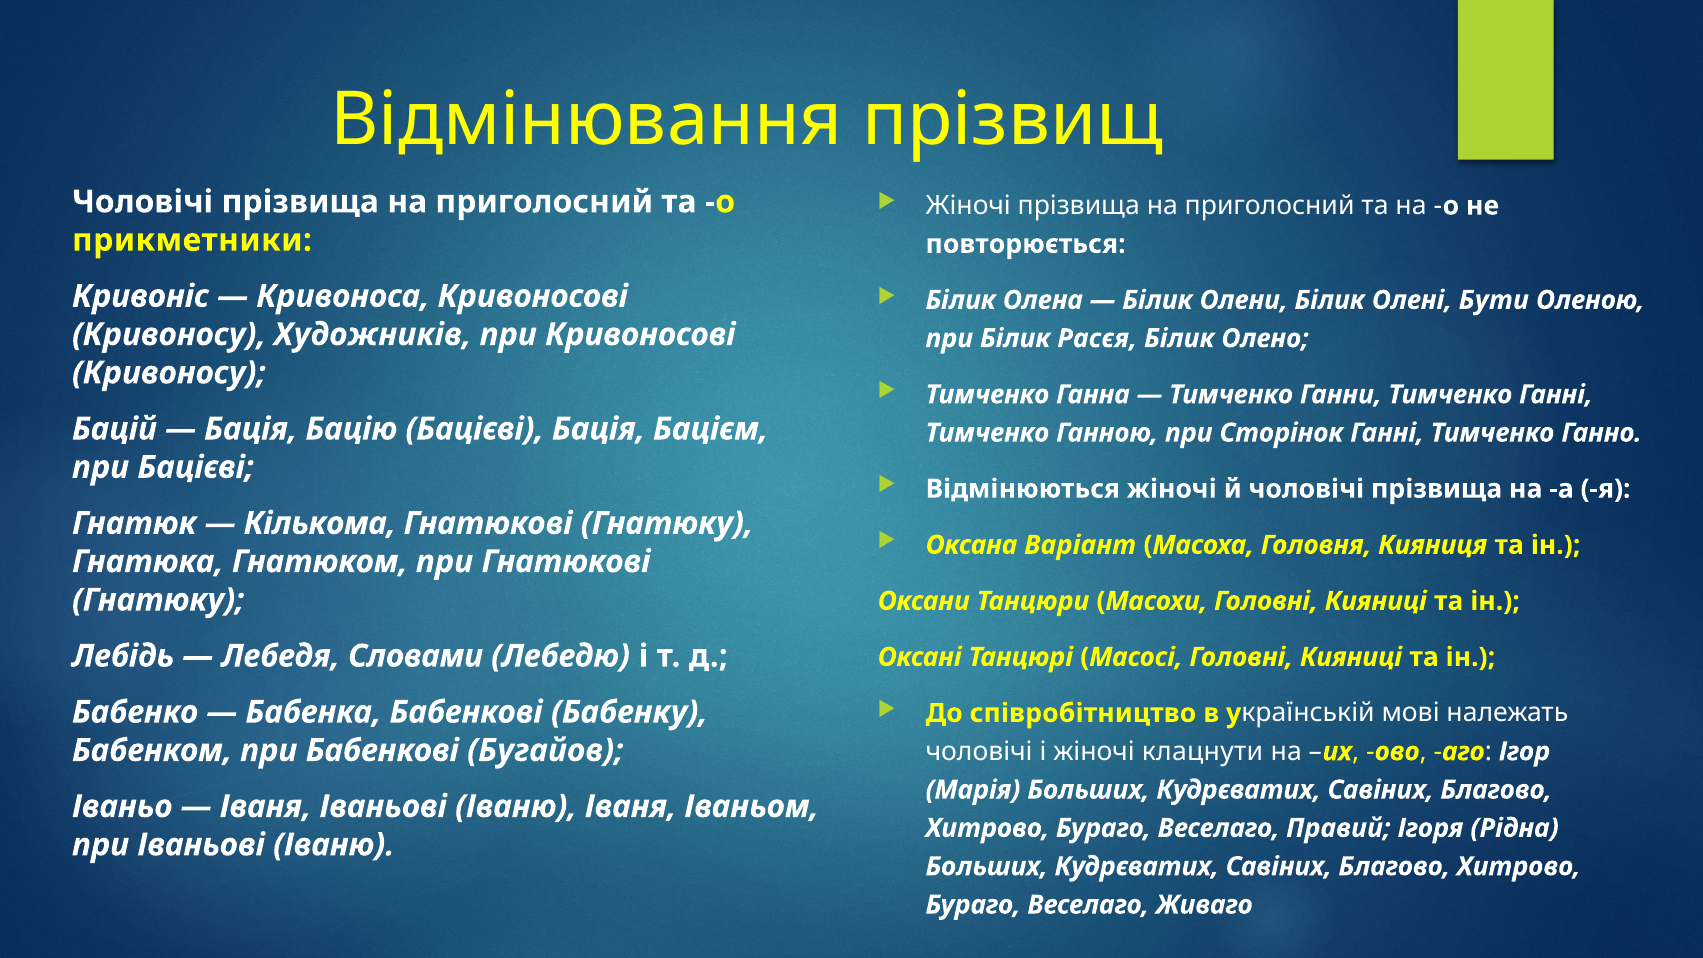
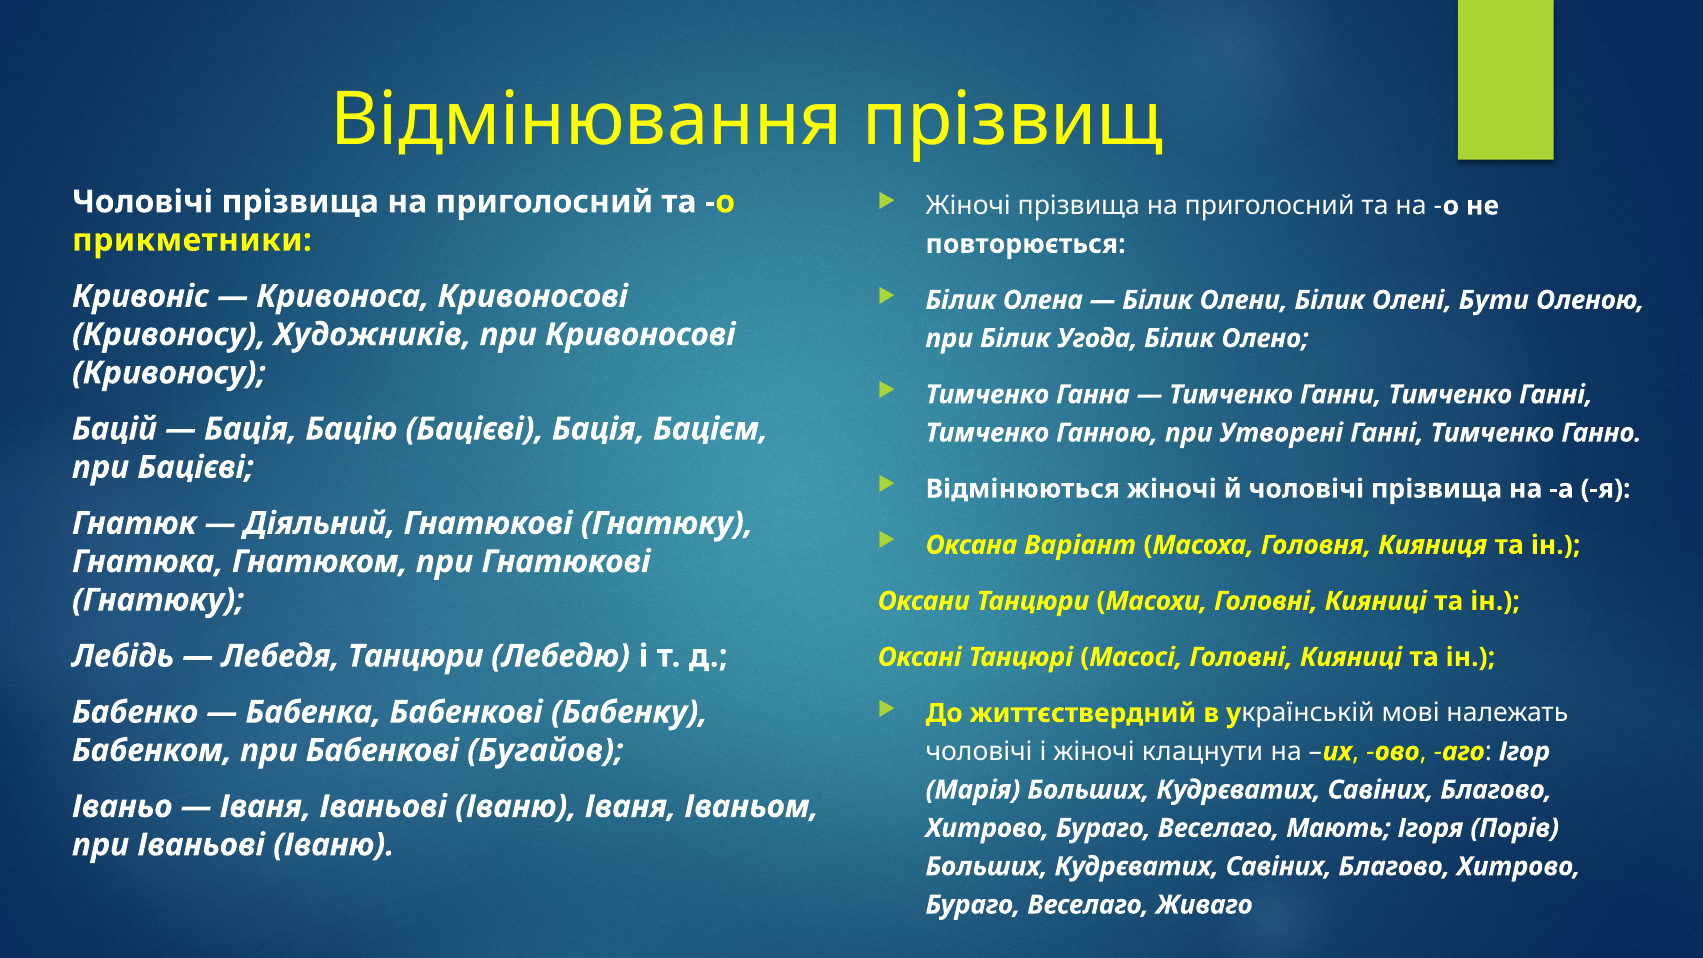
Расєя: Расєя -> Угода (1097, 338)
Сторінок: Сторінок -> Утворені (1281, 433)
Кількома: Кількома -> Діяльний (320, 523)
Лебедя Словами: Словами -> Танцюри (416, 656)
співробітництво: співробітництво -> життєствердний (1083, 713)
Правий: Правий -> Мають (1339, 828)
Рідна: Рідна -> Порів (1515, 828)
